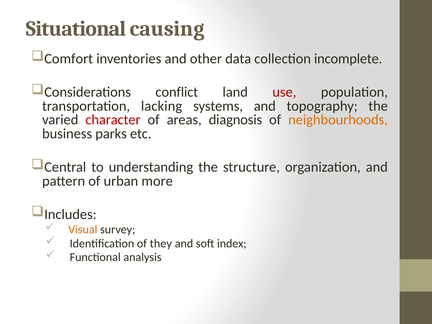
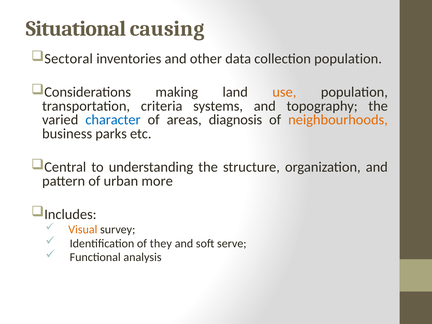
Comfort: Comfort -> Sectoral (69, 59)
collection incomplete: incomplete -> population (348, 59)
conflict: conflict -> making (177, 92)
use colour: red -> orange (284, 92)
lacking: lacking -> criteria (162, 106)
character colour: red -> blue (113, 120)
index: index -> serve (232, 243)
